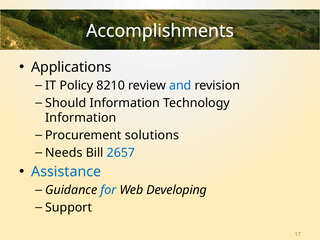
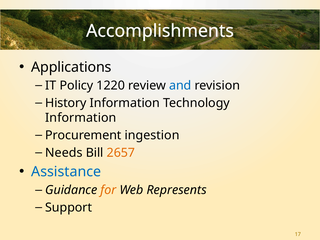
8210: 8210 -> 1220 (111, 86)
Should: Should -> History (66, 103)
solutions: solutions -> ingestion (152, 135)
2657 colour: blue -> orange (121, 153)
for colour: blue -> orange (108, 190)
Developing: Developing -> Represents (177, 190)
